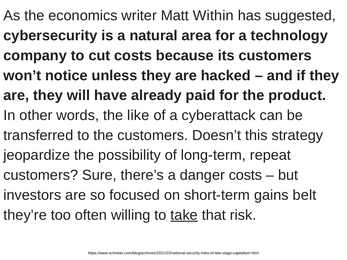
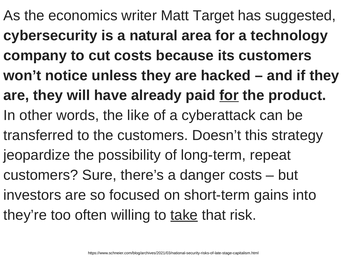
Within: Within -> Target (213, 16)
for underline: none -> present (229, 96)
belt: belt -> into (305, 195)
